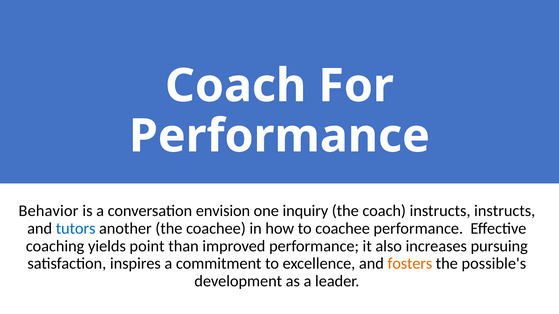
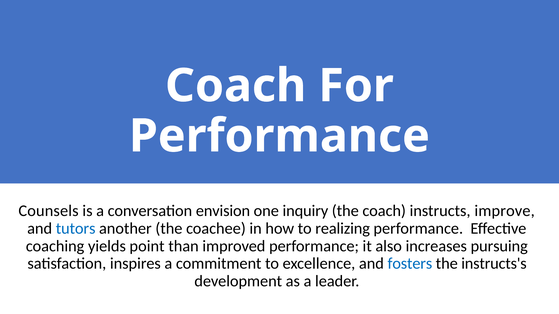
Behavior: Behavior -> Counsels (48, 211)
instructs instructs: instructs -> improve (505, 211)
to coachee: coachee -> realizing (343, 229)
fosters colour: orange -> blue (410, 264)
possible's: possible's -> instructs's (494, 264)
